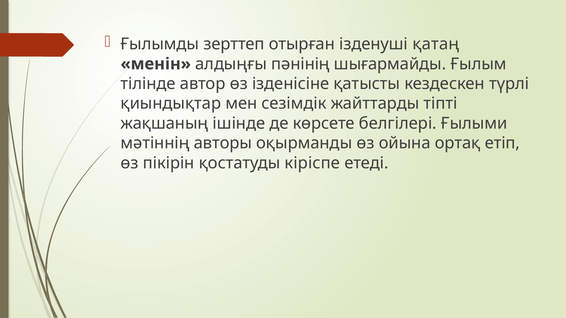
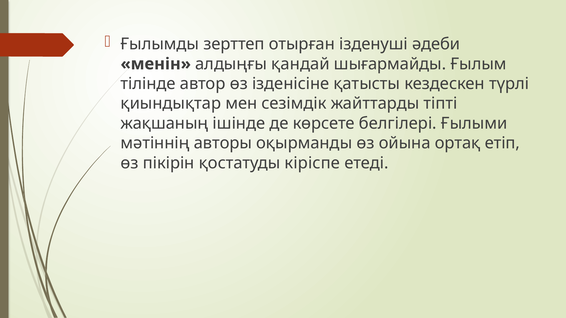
қатаң: қатаң -> әдеби (436, 44)
пәнінің: пәнінің -> қандай (300, 64)
